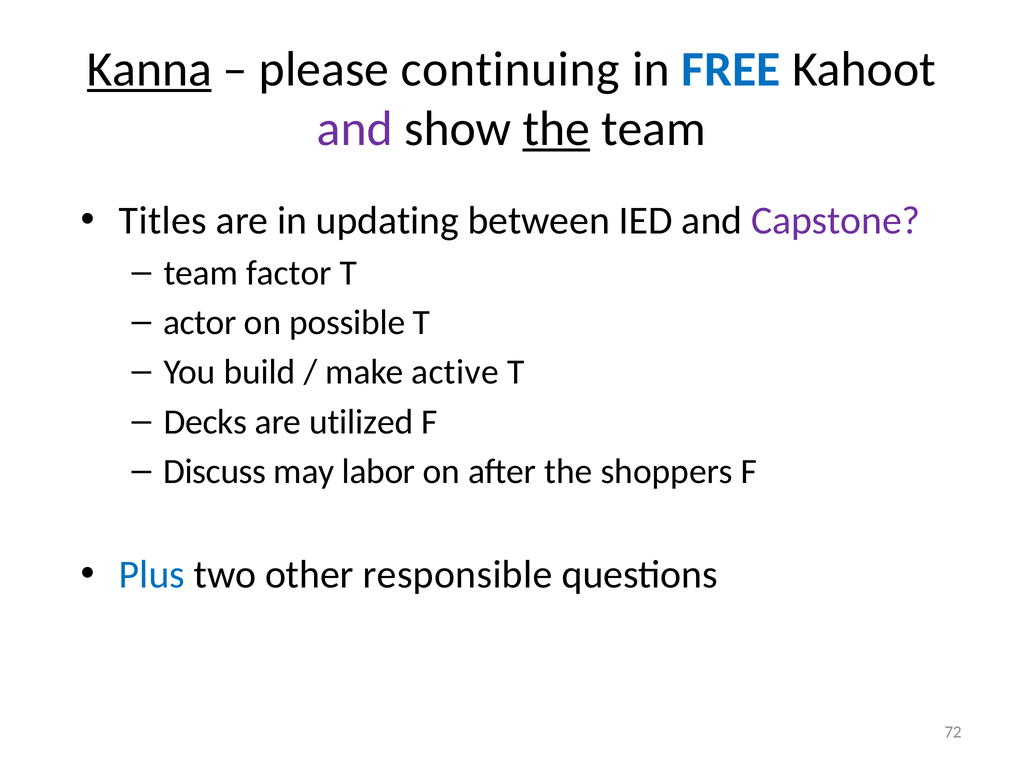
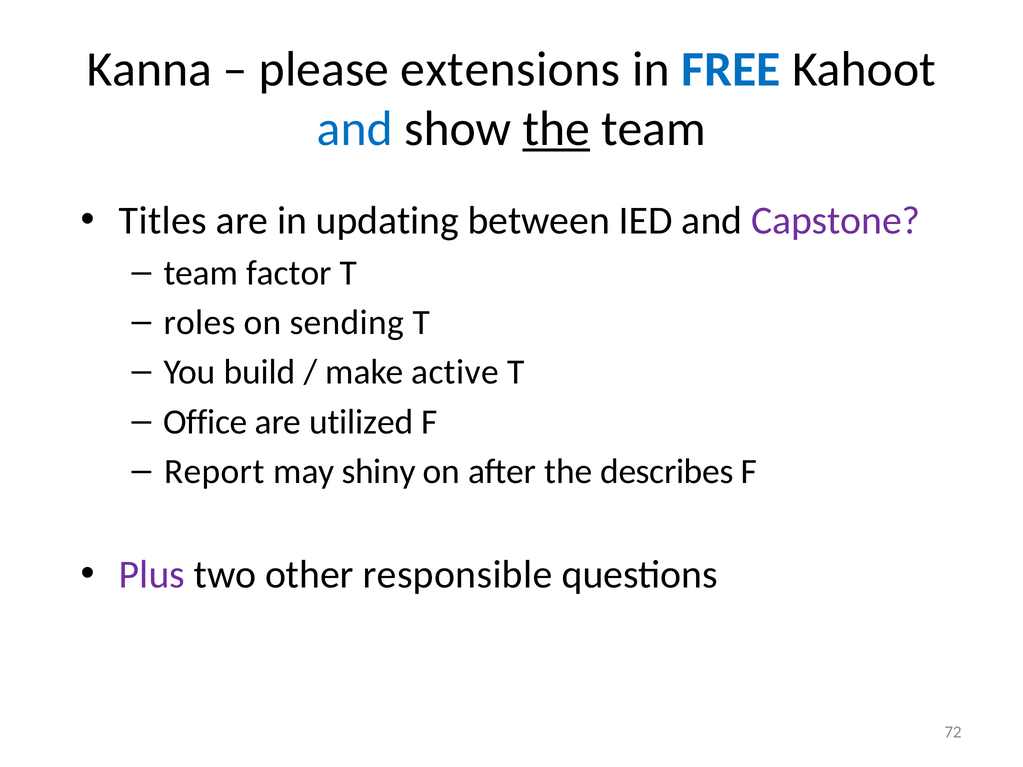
Kanna underline: present -> none (149, 69)
continuing: continuing -> extensions (510, 69)
and colour: purple -> blue (355, 129)
actor: actor -> roles (200, 323)
possible: possible -> sending (347, 323)
Decks: Decks -> Office (205, 422)
Discuss: Discuss -> Report (214, 472)
labor: labor -> shiny (379, 472)
shoppers: shoppers -> describes (667, 472)
Plus colour: blue -> purple (152, 575)
